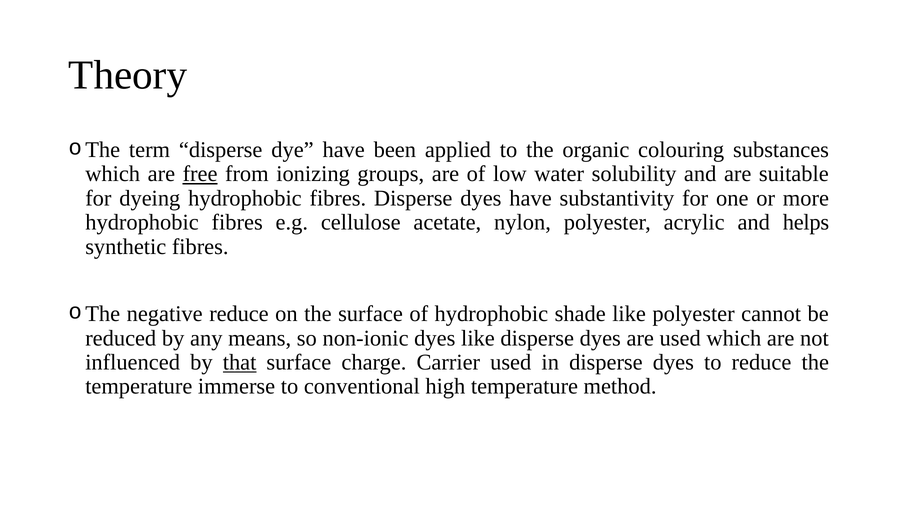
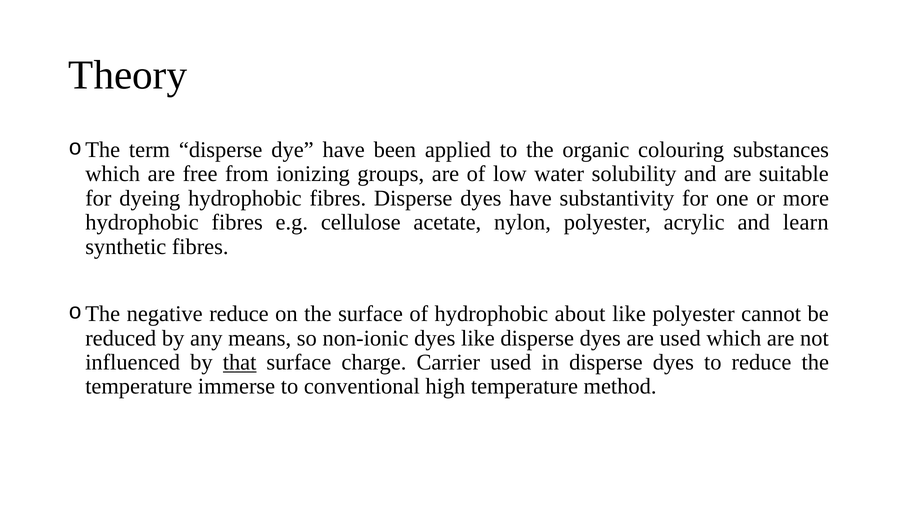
free underline: present -> none (200, 174)
helps: helps -> learn (806, 223)
shade: shade -> about (580, 314)
